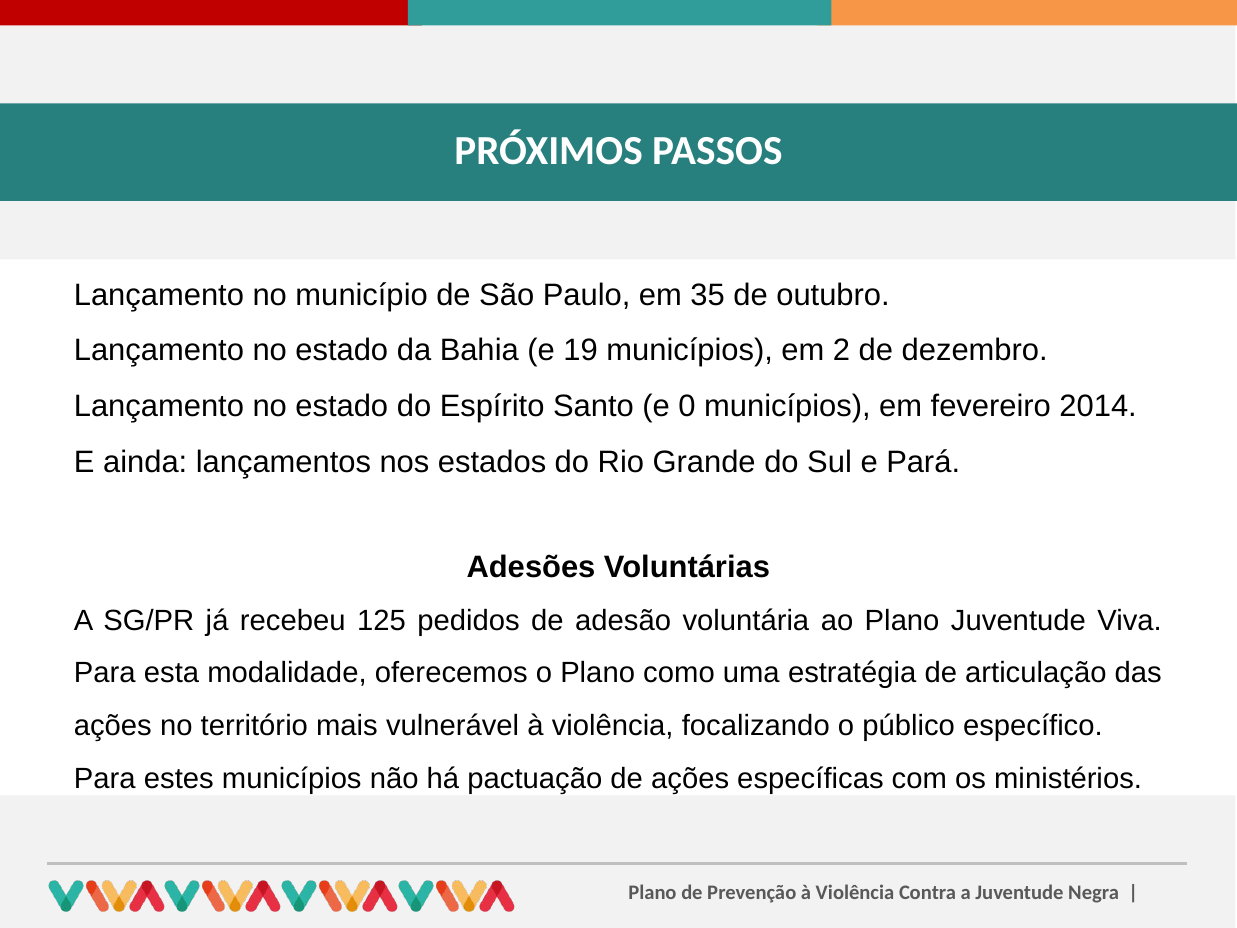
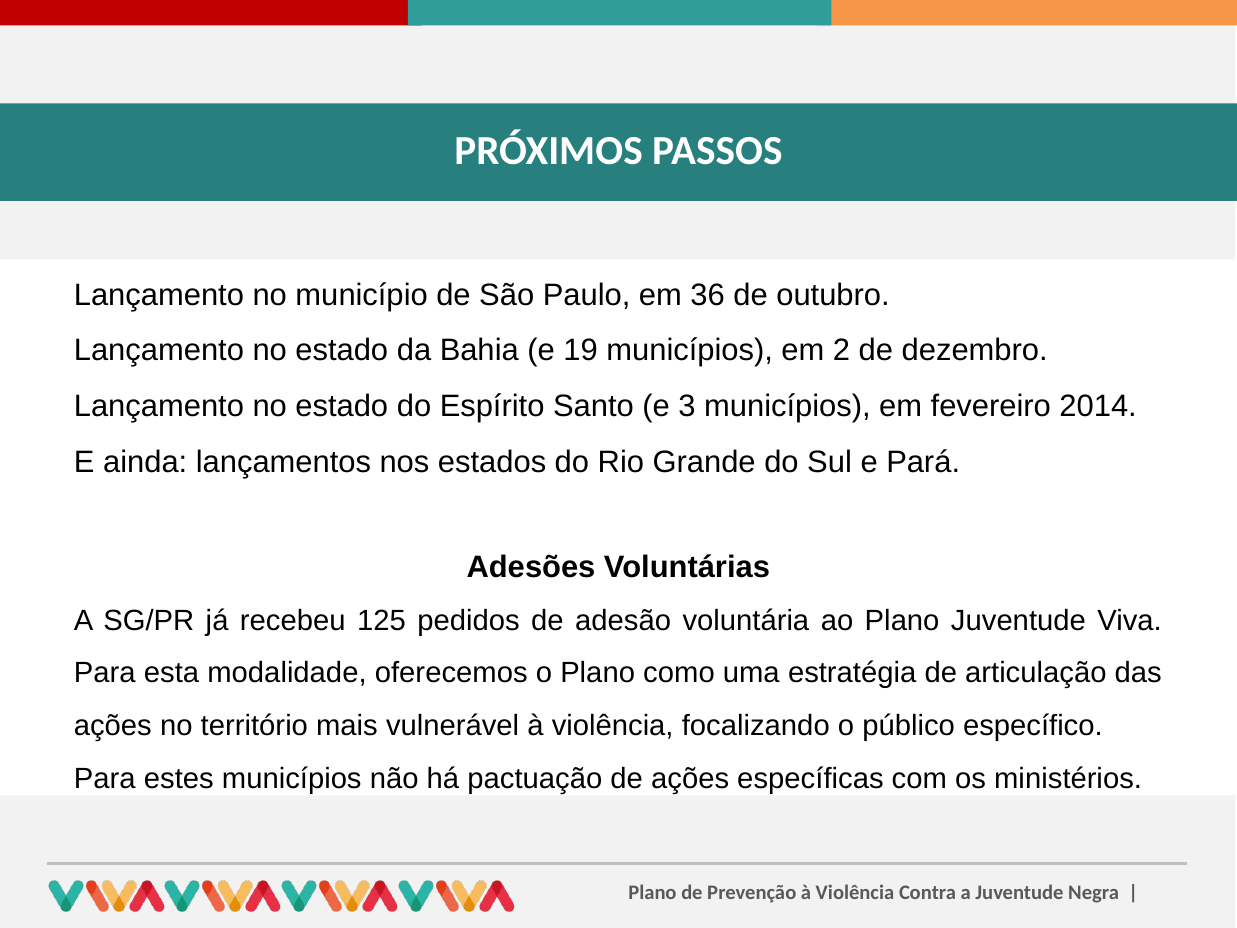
35: 35 -> 36 (708, 295)
0: 0 -> 3 (687, 406)
